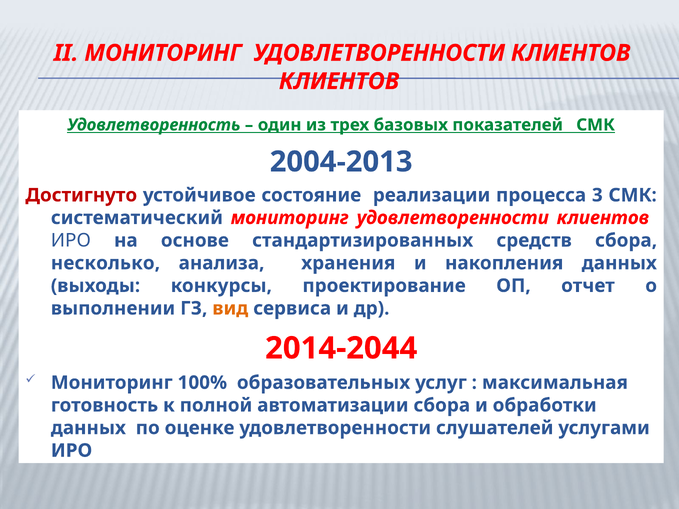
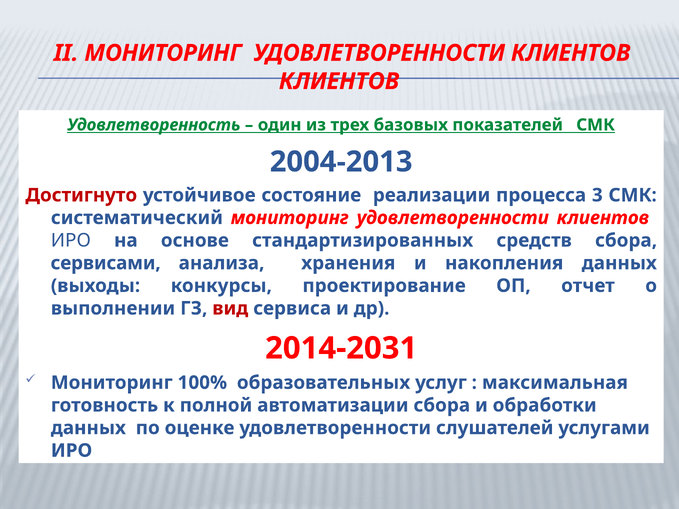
несколько: несколько -> сервисами (106, 263)
вид colour: orange -> red (230, 308)
2014-2044: 2014-2044 -> 2014-2031 (341, 348)
